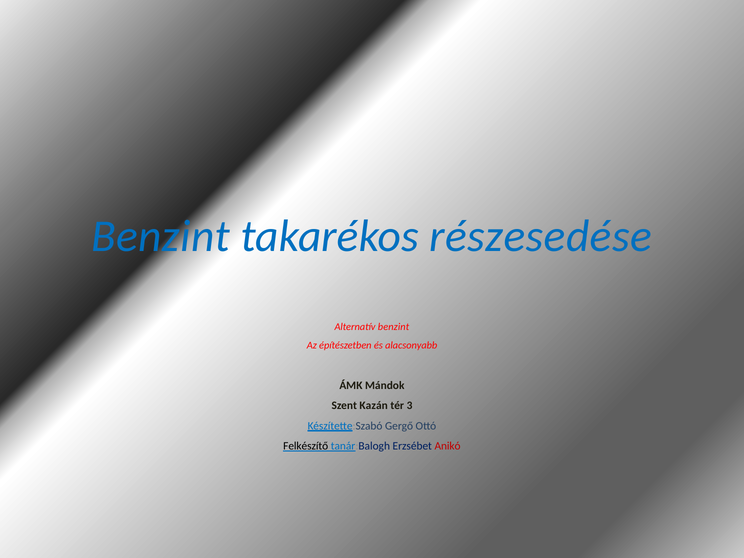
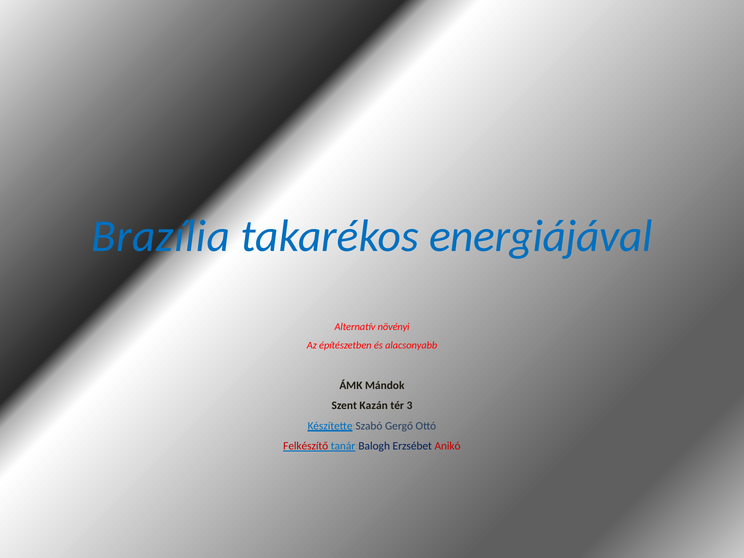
Benzint: Benzint -> Brazília (161, 236)
részesedése: részesedése -> energiájával (541, 236)
Alternatív benzint: benzint -> növényi (394, 327)
Felkészítő colour: black -> red (306, 446)
